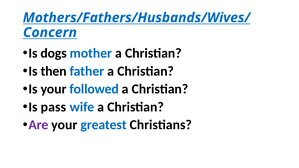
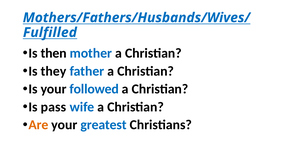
Concern: Concern -> Fulfilled (50, 33)
dogs: dogs -> then (54, 53)
then: then -> they (54, 71)
Are colour: purple -> orange (38, 125)
